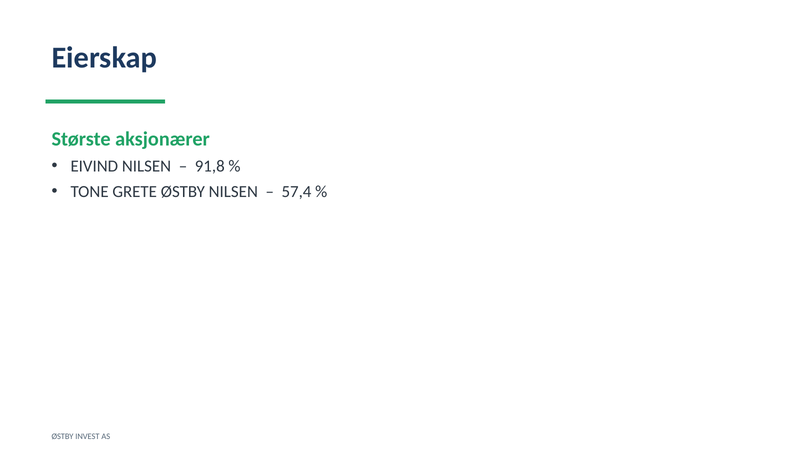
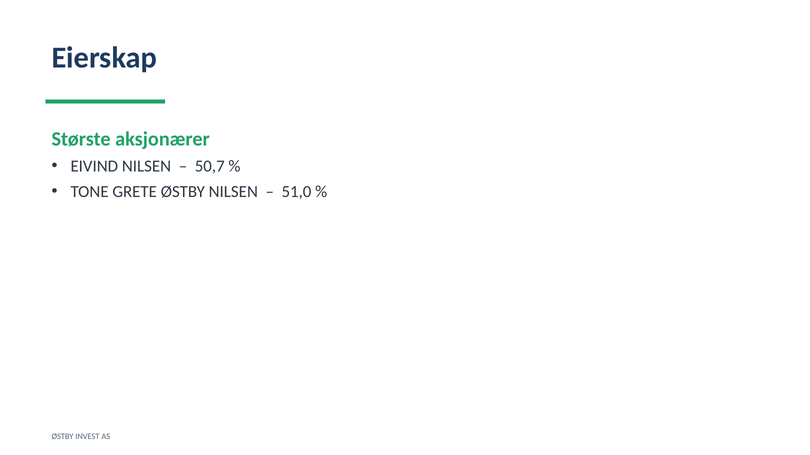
91,8: 91,8 -> 50,7 (210, 167)
57,4: 57,4 -> 51,0 (296, 192)
